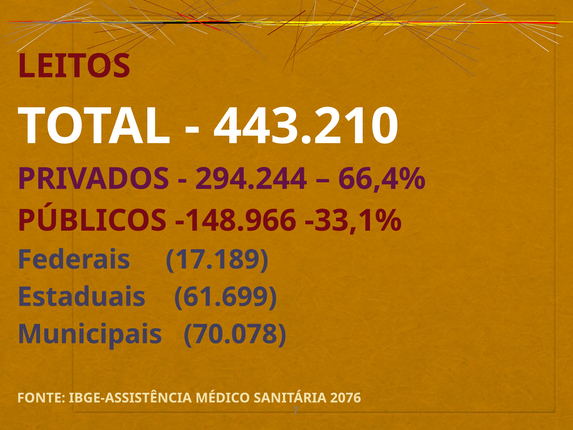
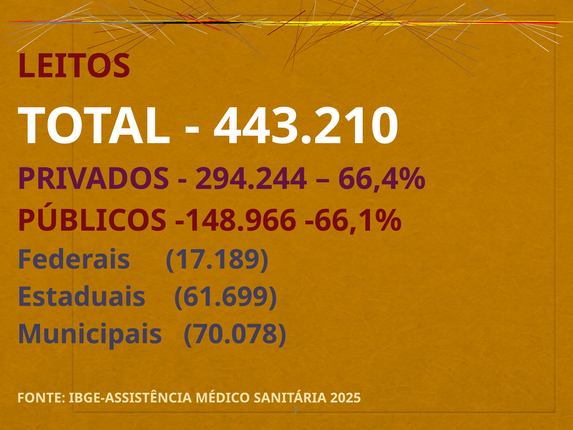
-33,1%: -33,1% -> -66,1% (353, 220)
2076: 2076 -> 2025 (346, 398)
